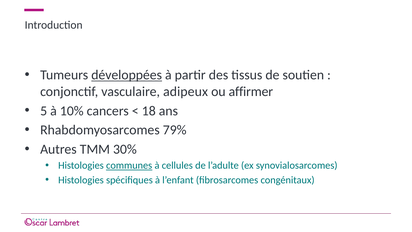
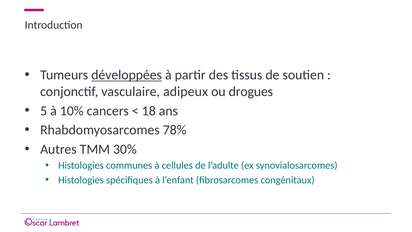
affirmer: affirmer -> drogues (251, 91)
79%: 79% -> 78% (175, 130)
communes underline: present -> none (129, 165)
